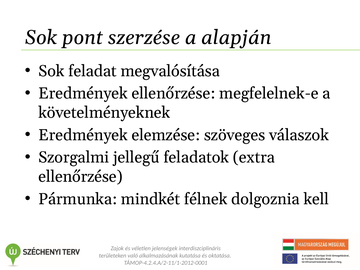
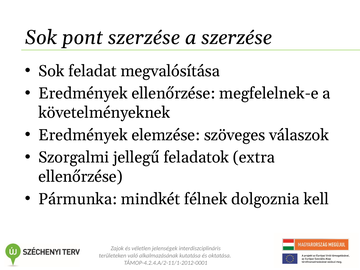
a alapján: alapján -> szerzése (237, 38)
